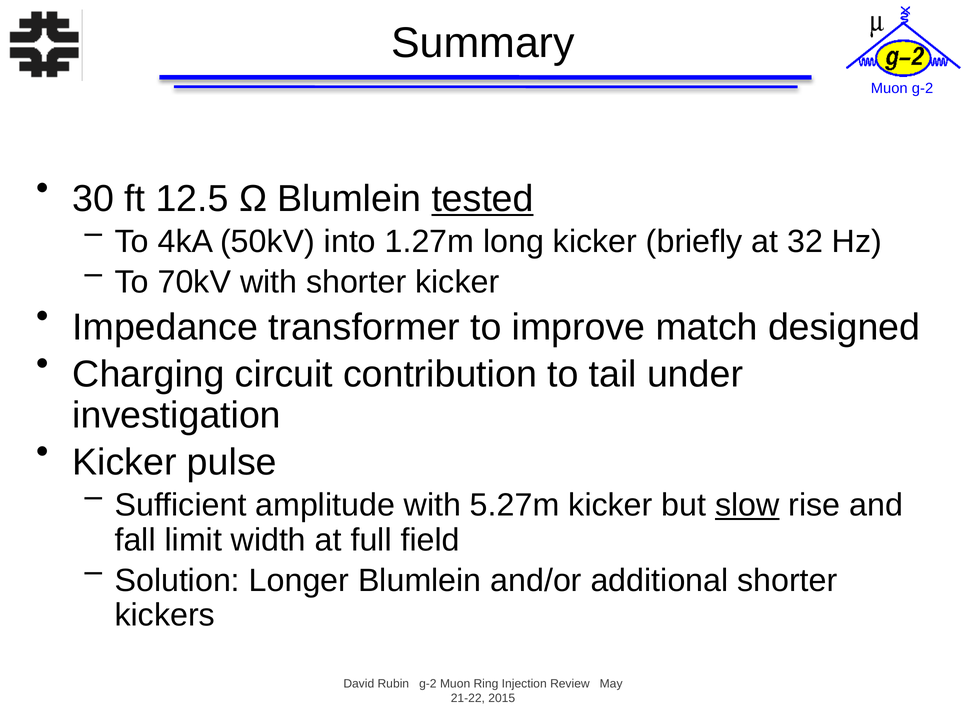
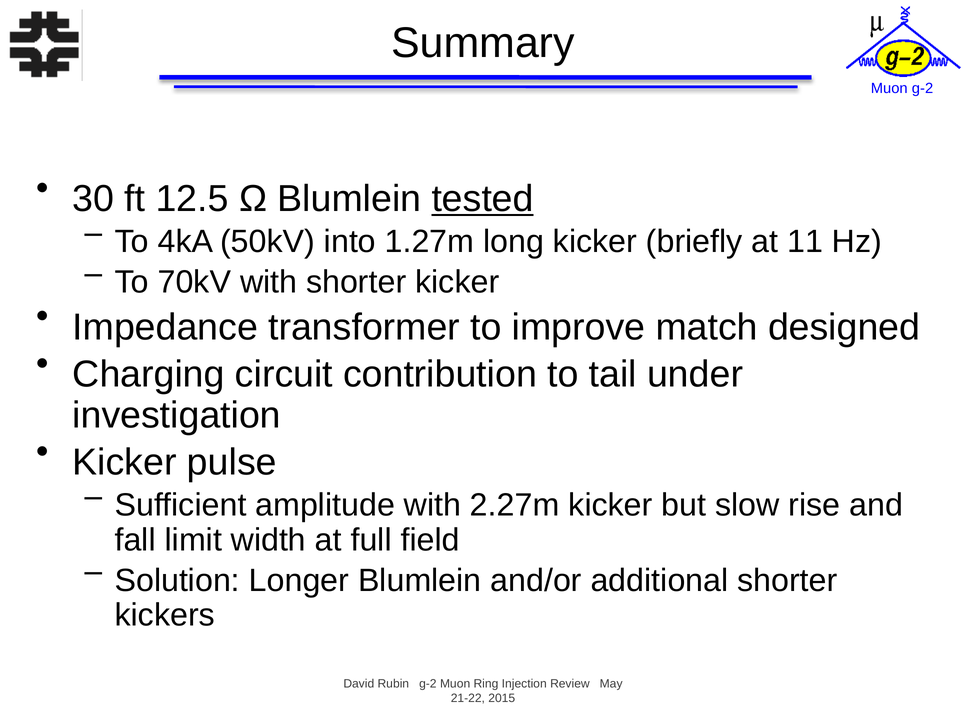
32: 32 -> 11 (805, 242)
5.27m: 5.27m -> 2.27m (515, 506)
slow underline: present -> none (747, 506)
